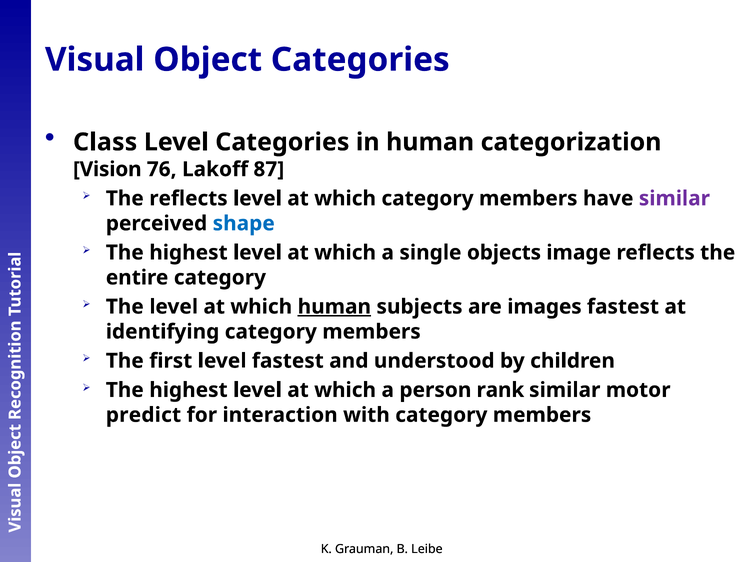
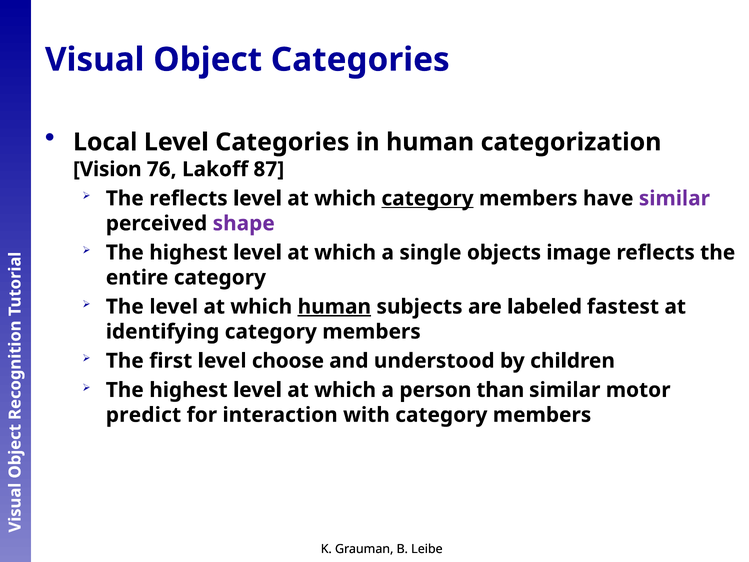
Class: Class -> Local (105, 142)
category underline: none -> present (428, 198)
shape colour: blue -> purple (244, 223)
images: images -> labeled (545, 307)
level fastest: fastest -> choose (288, 361)
rank: rank -> than (500, 390)
